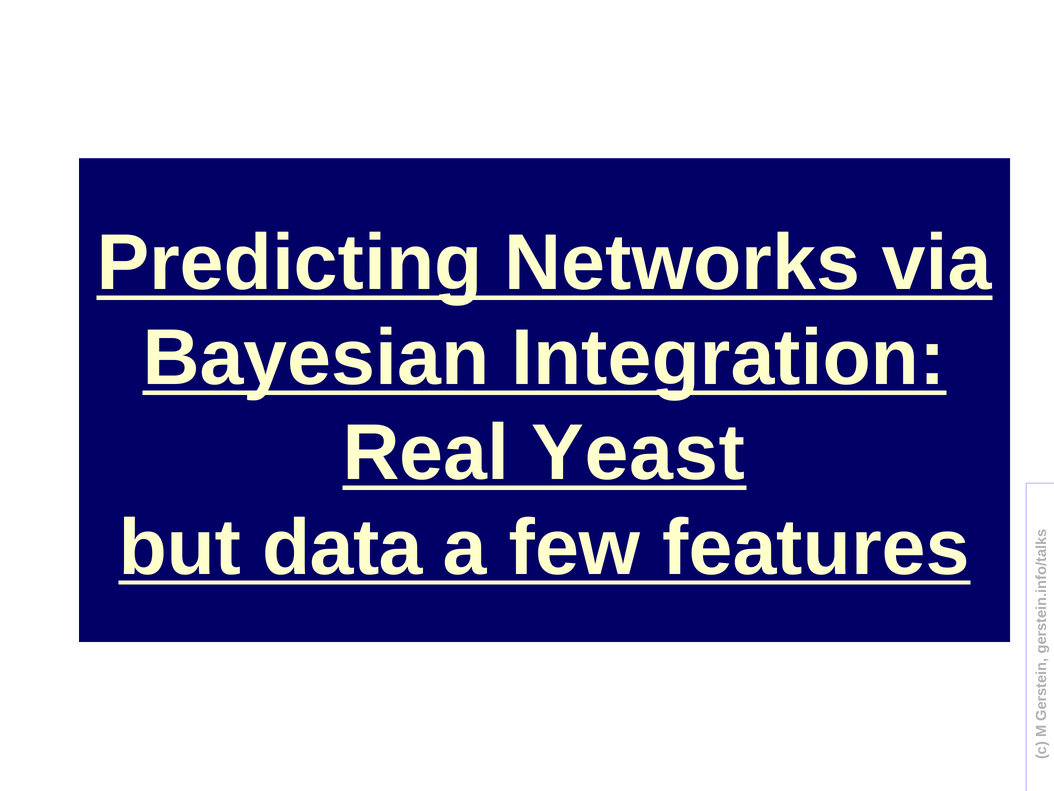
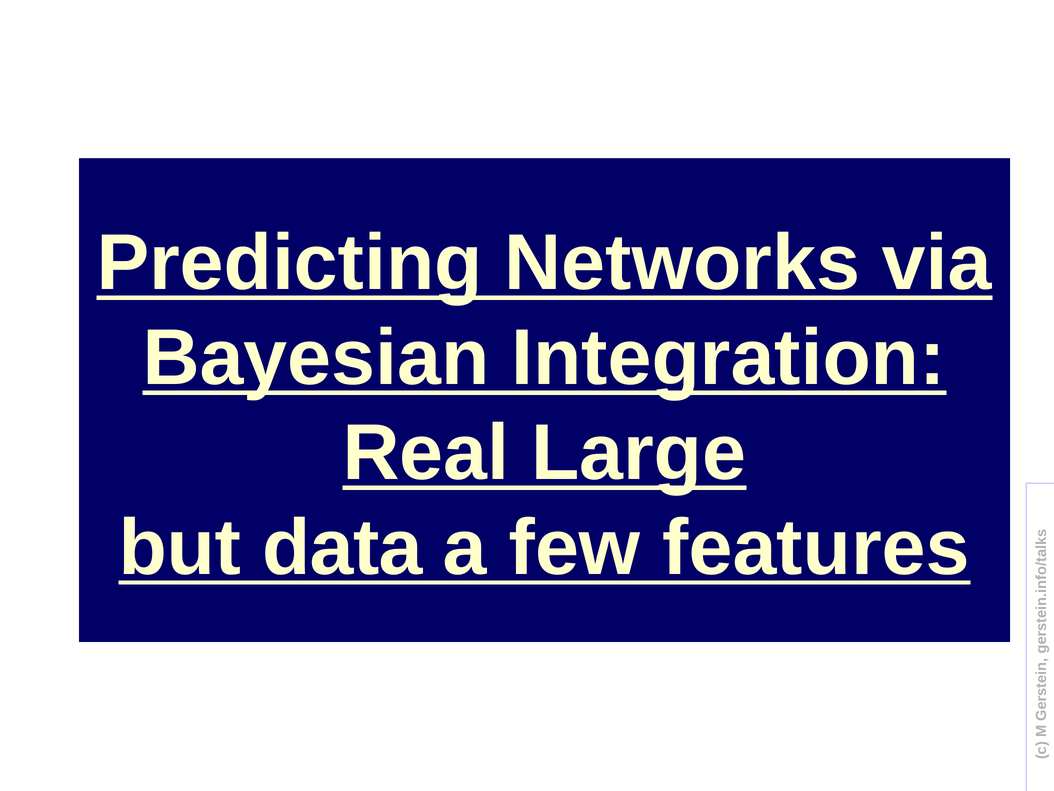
Yeast: Yeast -> Large (639, 453)
